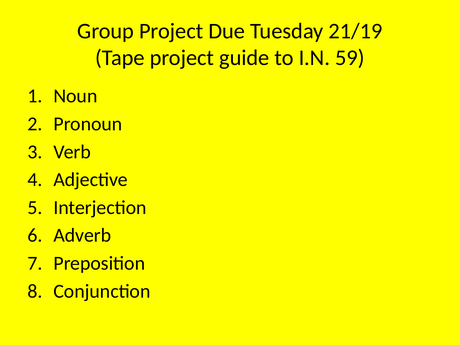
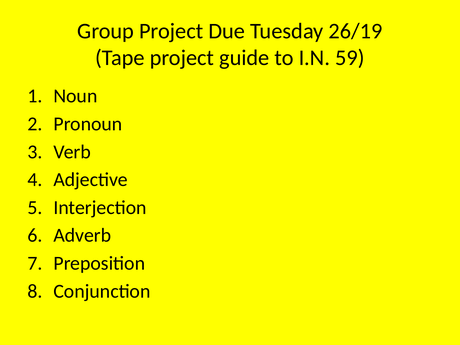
21/19: 21/19 -> 26/19 (355, 31)
